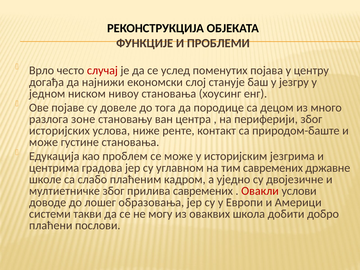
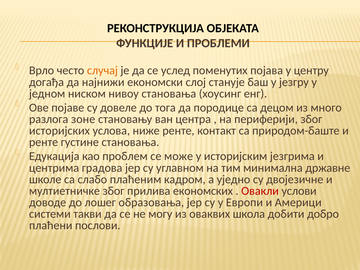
случај colour: red -> orange (102, 71)
може: може -> ренте (44, 142)
тим савремених: савремених -> минимална (273, 168)
прилива савремених: савремених -> економских (203, 191)
